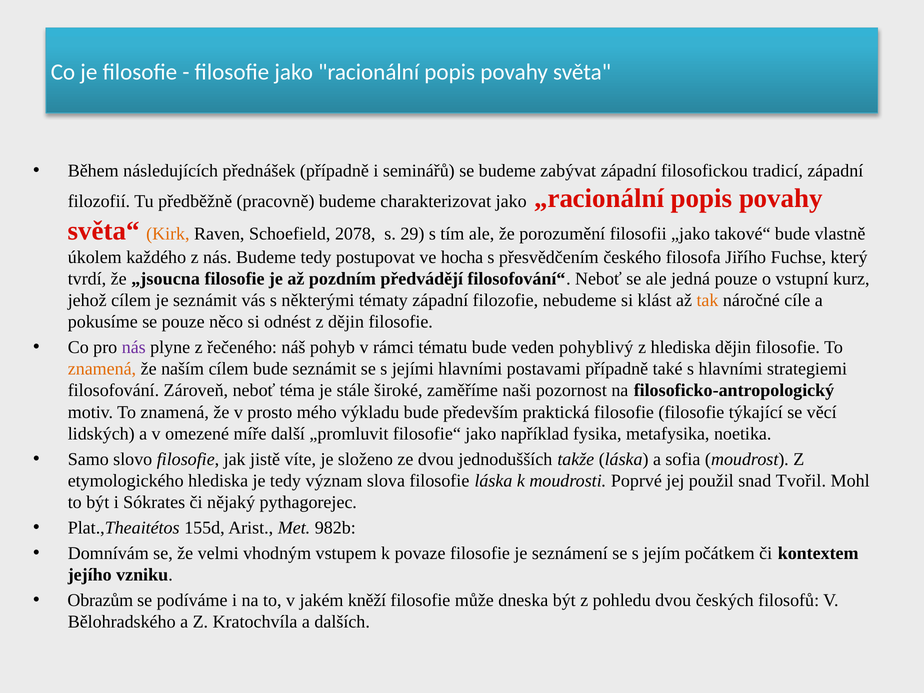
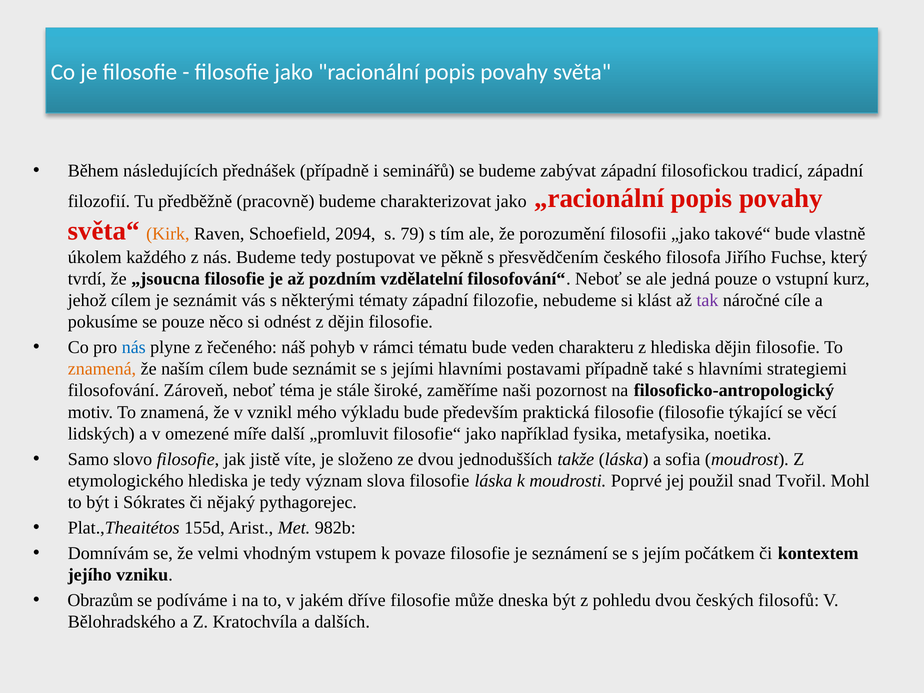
2078: 2078 -> 2094 (355, 234)
29: 29 -> 79 (412, 234)
hocha: hocha -> pěkně (462, 257)
předvádějí: předvádějí -> vzdělatelní (422, 279)
tak colour: orange -> purple (707, 300)
nás colour: purple -> blue (134, 347)
pohyblivý: pohyblivý -> charakteru (596, 347)
prosto: prosto -> vznikl (270, 412)
kněží: kněží -> dříve (367, 600)
